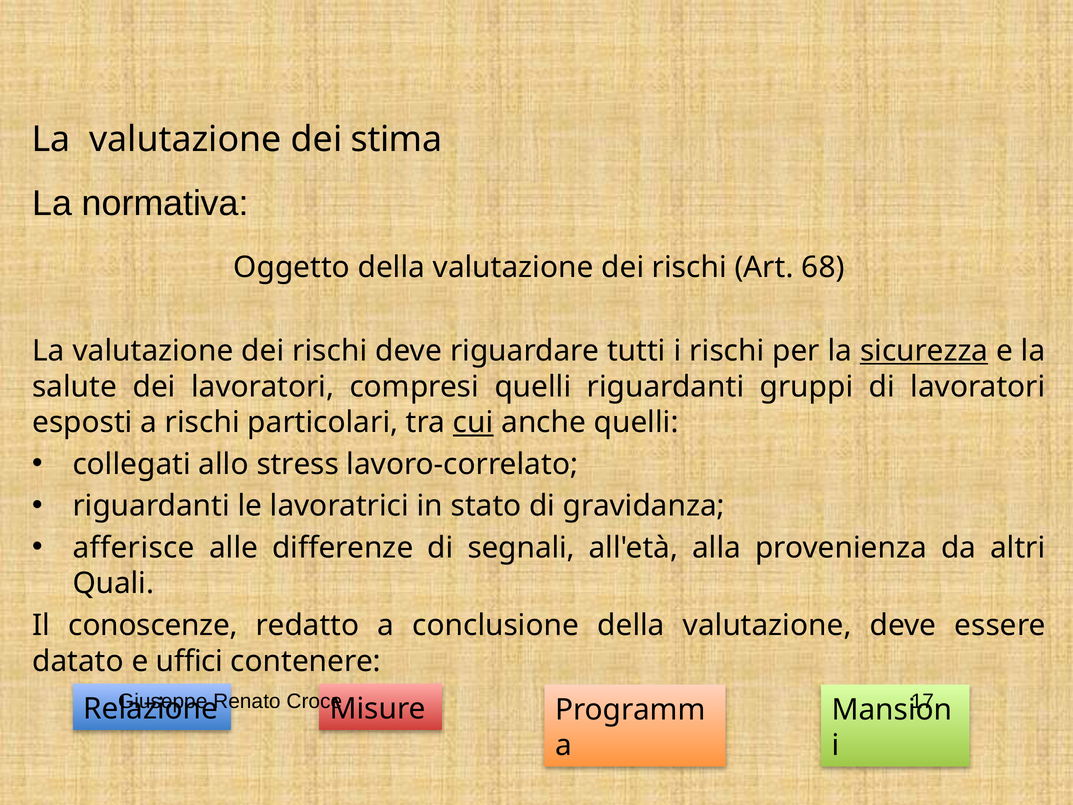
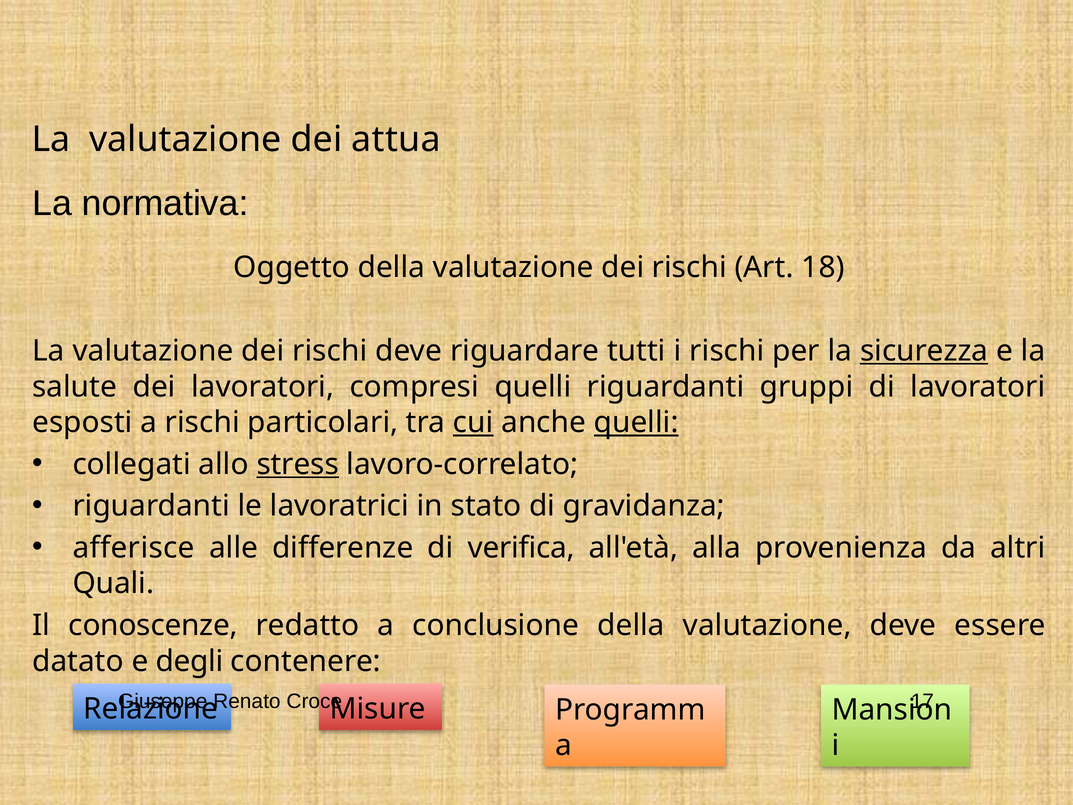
stima: stima -> attua (396, 140)
68: 68 -> 18 (823, 267)
quelli underline: none -> present (636, 422)
stress underline: none -> present (298, 464)
segnali: segnali -> verifica (521, 548)
uffici: uffici -> degli (190, 661)
